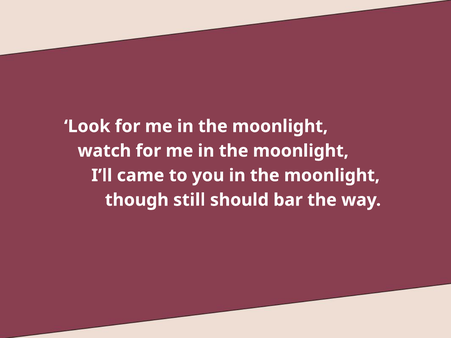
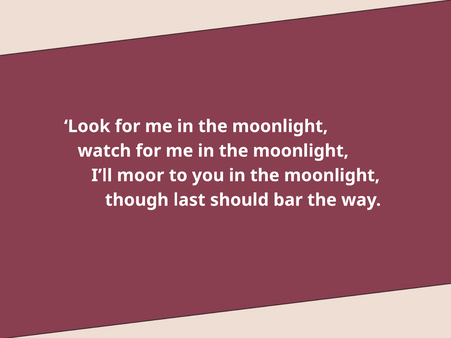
came: came -> moor (141, 176)
still: still -> last (189, 200)
